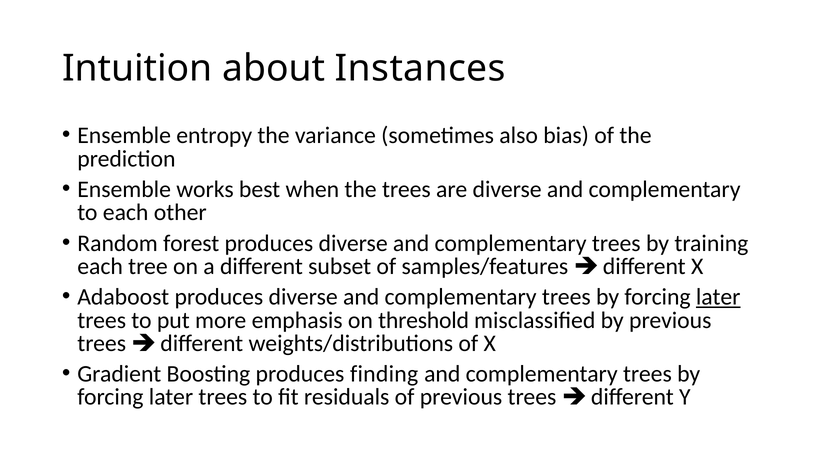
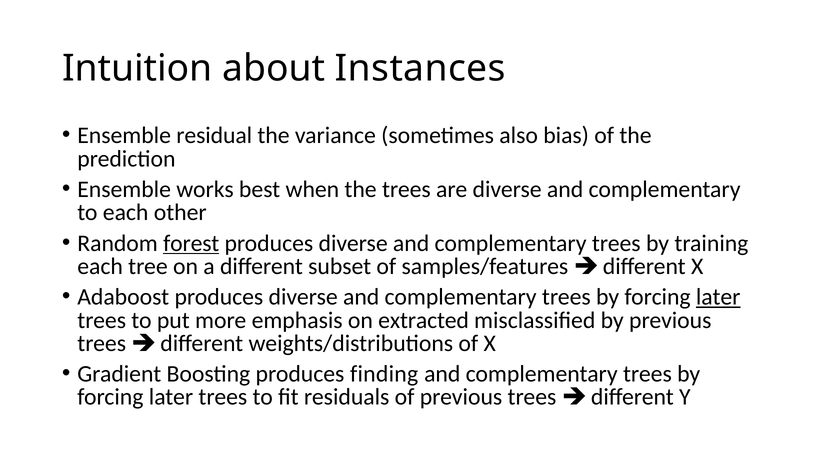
entropy: entropy -> residual (214, 136)
forest underline: none -> present (191, 243)
threshold: threshold -> extracted (424, 320)
